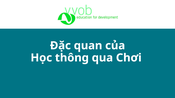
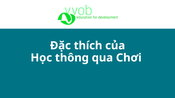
quan: quan -> thích (88, 46)
